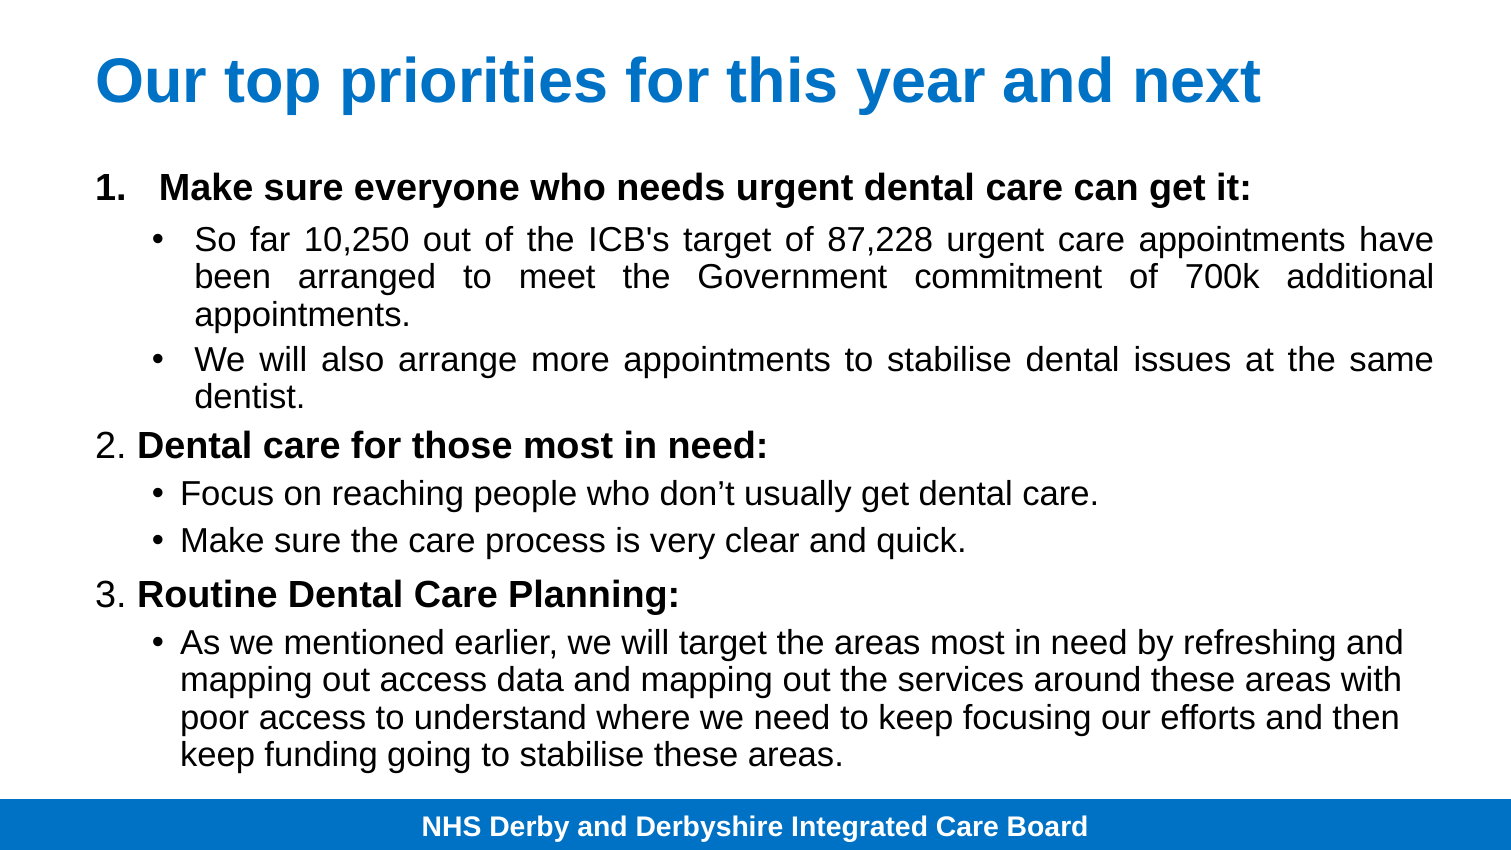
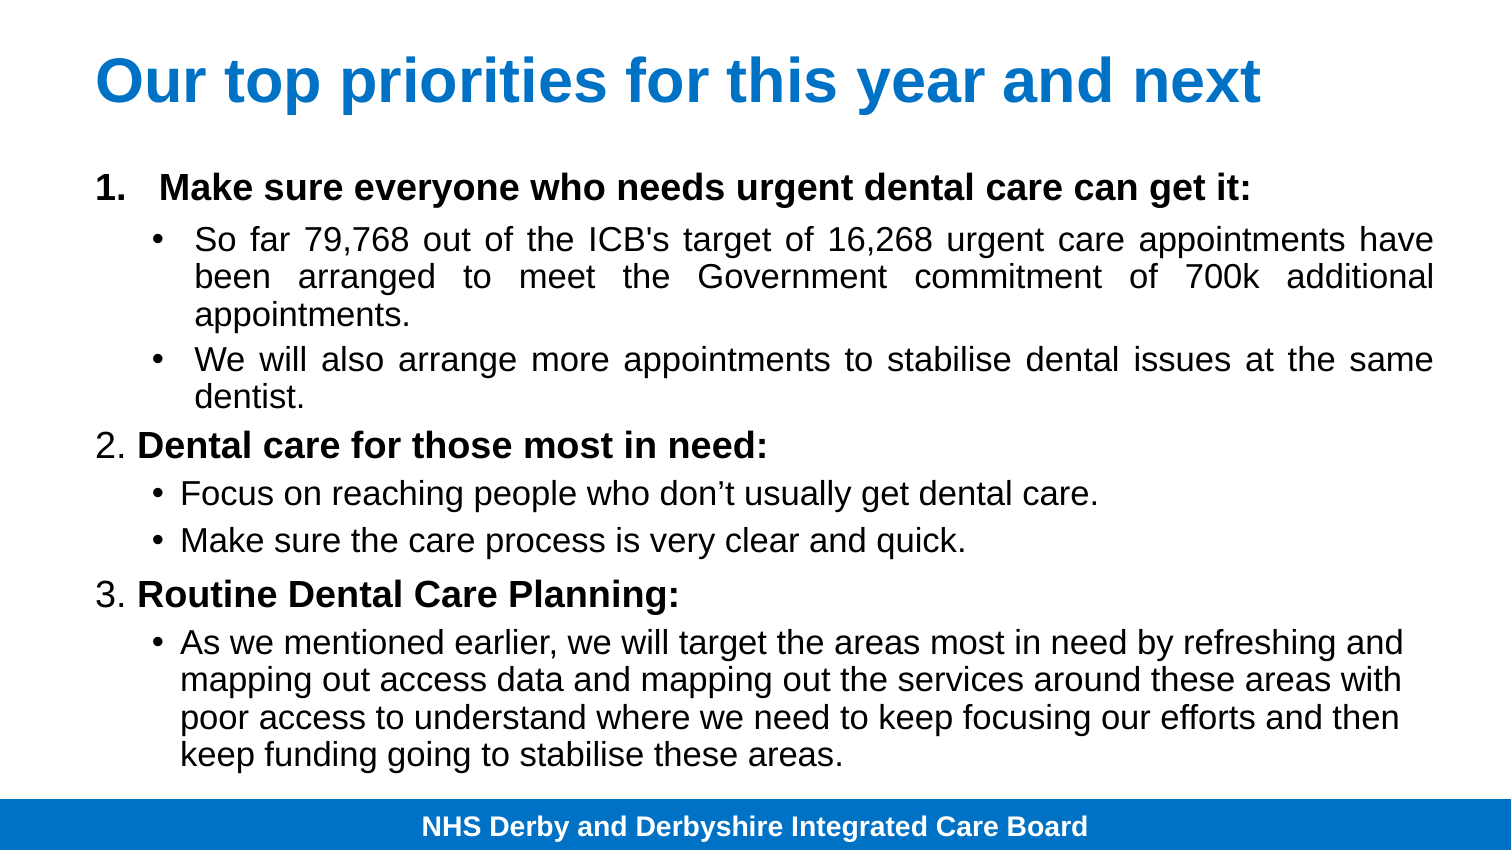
10,250: 10,250 -> 79,768 (357, 240)
87,228: 87,228 -> 16,268 (880, 240)
